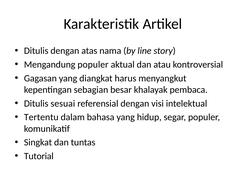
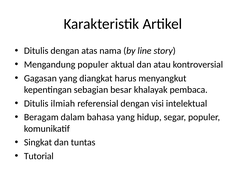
sesuai: sesuai -> ilmiah (63, 103)
Tertentu: Tertentu -> Beragam (41, 117)
